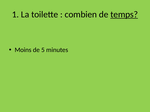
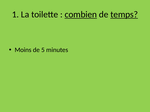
combien underline: none -> present (81, 15)
